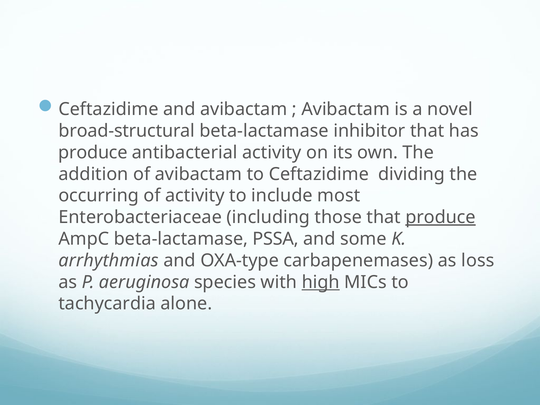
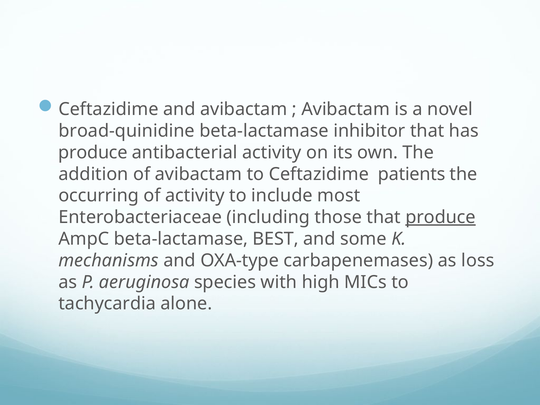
broad-structural: broad-structural -> broad-quinidine (127, 131)
dividing: dividing -> patients (412, 174)
PSSA: PSSA -> BEST (276, 239)
arrhythmias: arrhythmias -> mechanisms (109, 260)
high underline: present -> none (321, 282)
